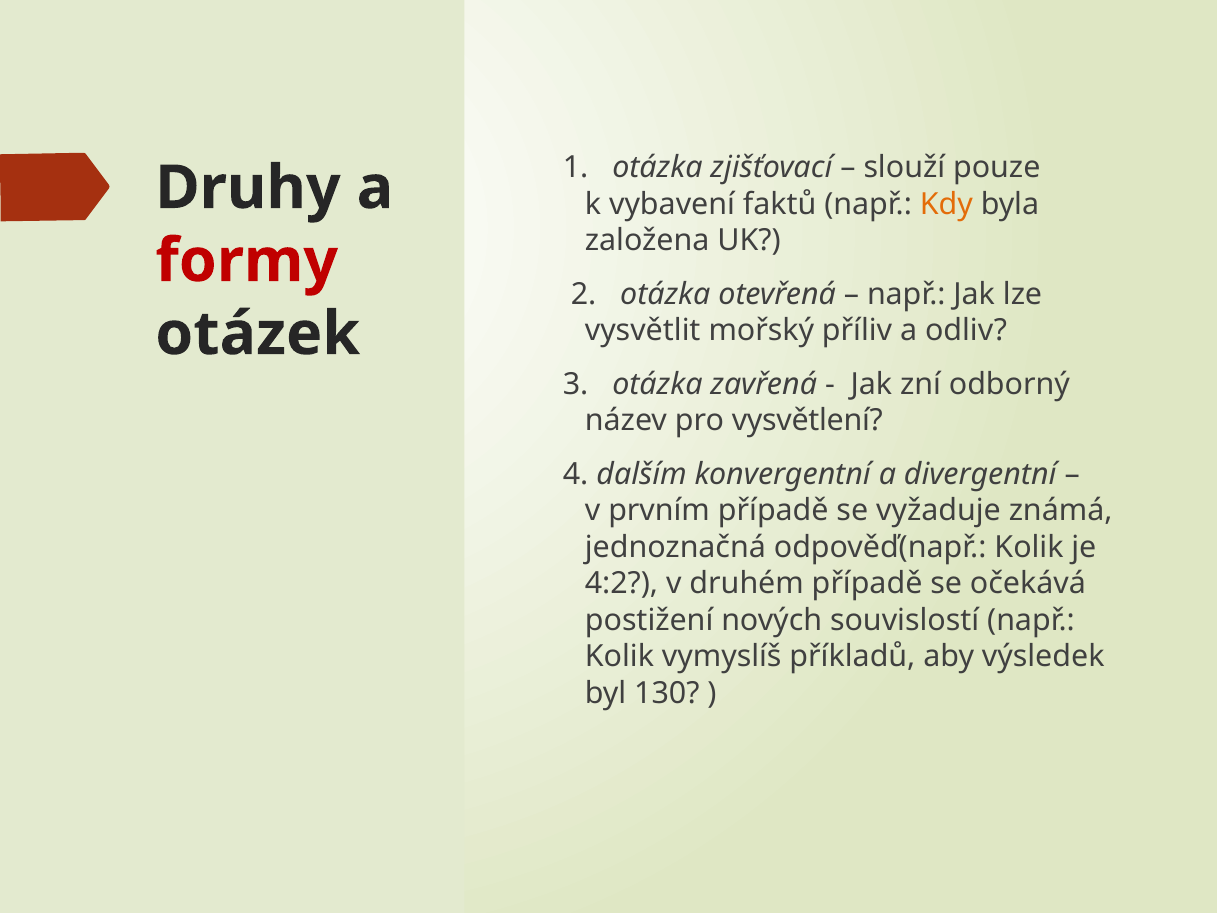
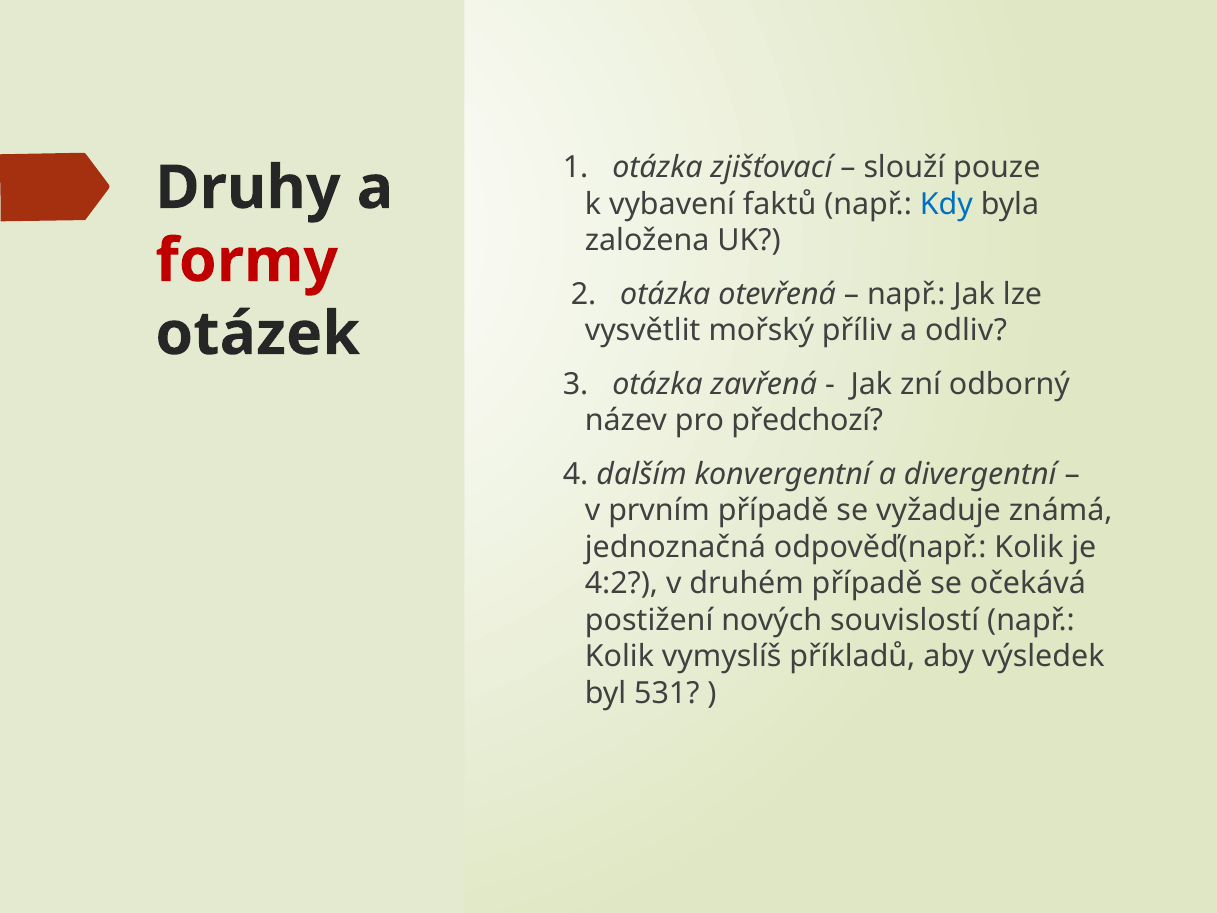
Kdy colour: orange -> blue (946, 204)
vysvětlení: vysvětlení -> předchozí (807, 420)
130: 130 -> 531 (667, 693)
